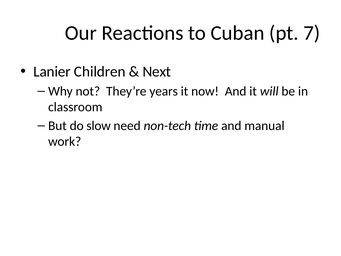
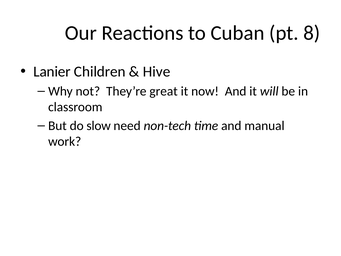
7: 7 -> 8 (312, 33)
Next: Next -> Hive (157, 72)
years: years -> great (164, 91)
